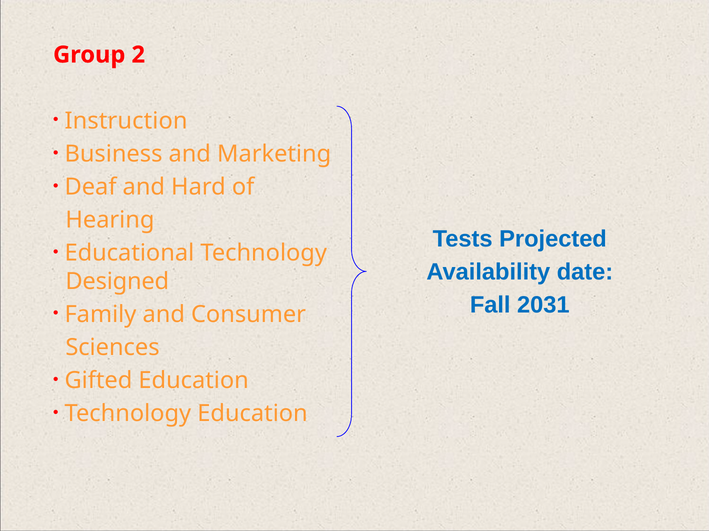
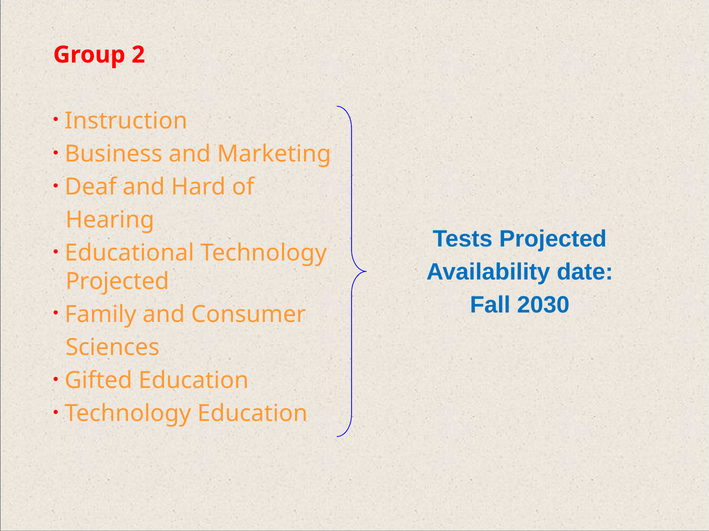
Designed: Designed -> Projected (117, 282)
2031: 2031 -> 2030 (543, 305)
